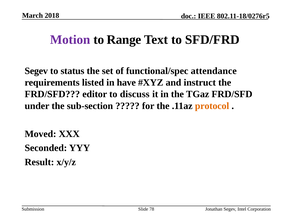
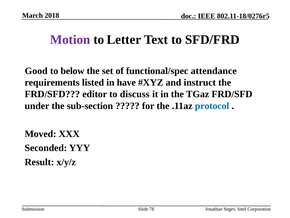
Range: Range -> Letter (124, 40)
Segev: Segev -> Good (36, 71)
status: status -> below (72, 71)
protocol colour: orange -> blue (212, 106)
